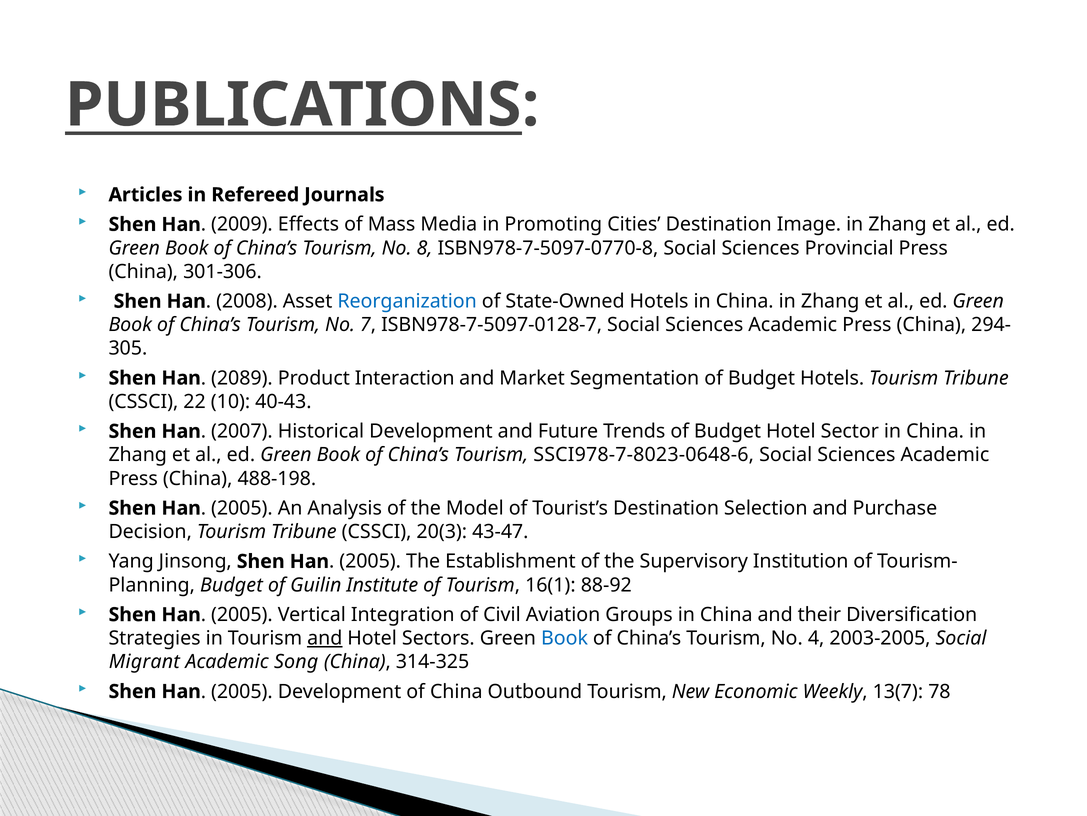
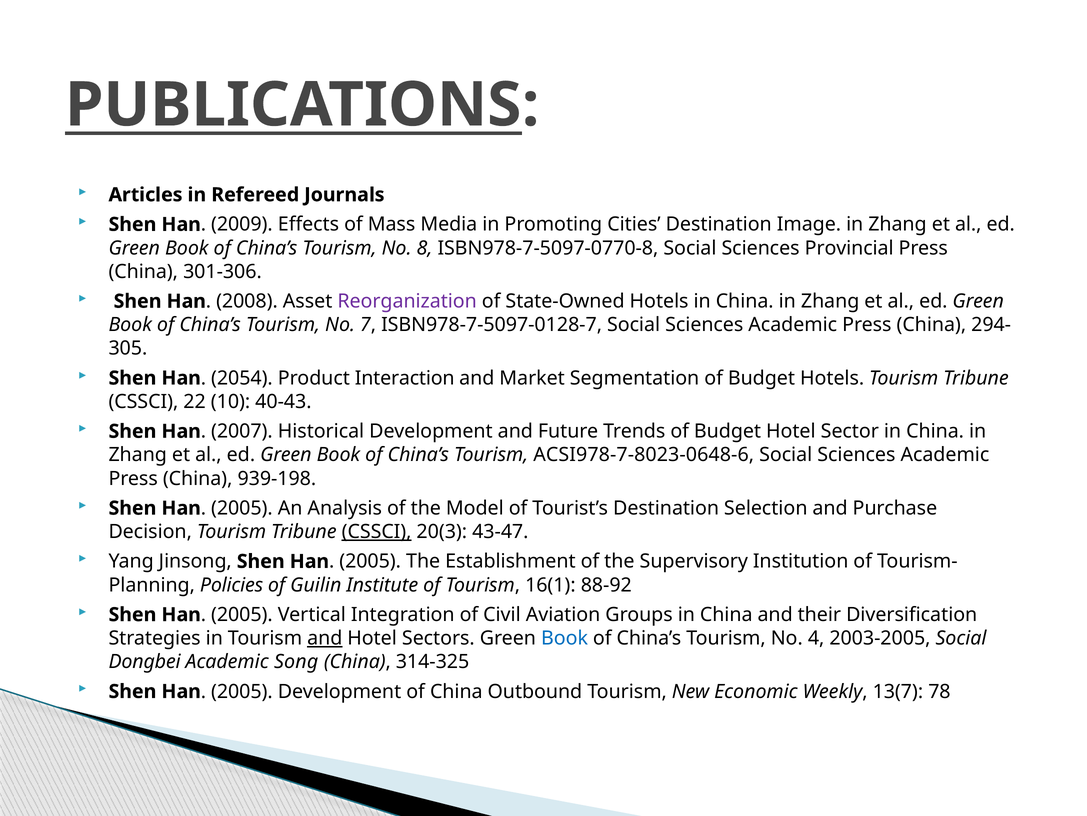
Reorganization colour: blue -> purple (407, 301)
2089: 2089 -> 2054 (242, 378)
SSCI978-7-8023-0648-6: SSCI978-7-8023-0648-6 -> ACSI978-7-8023-0648-6 (644, 455)
488-198: 488-198 -> 939-198 (277, 478)
CSSCI underline: none -> present (377, 531)
Budget: Budget -> Policies (232, 585)
Migrant: Migrant -> Dongbei (145, 661)
